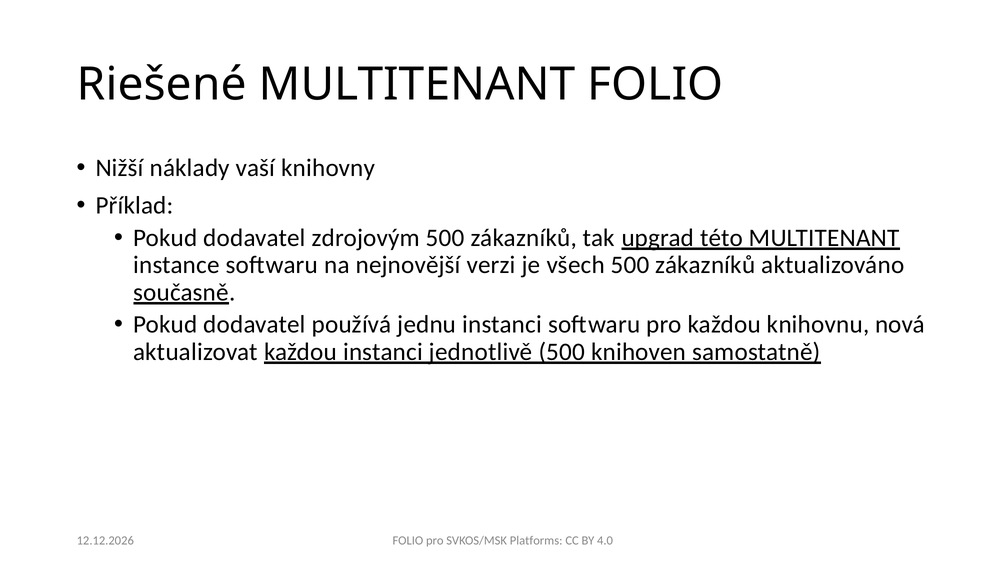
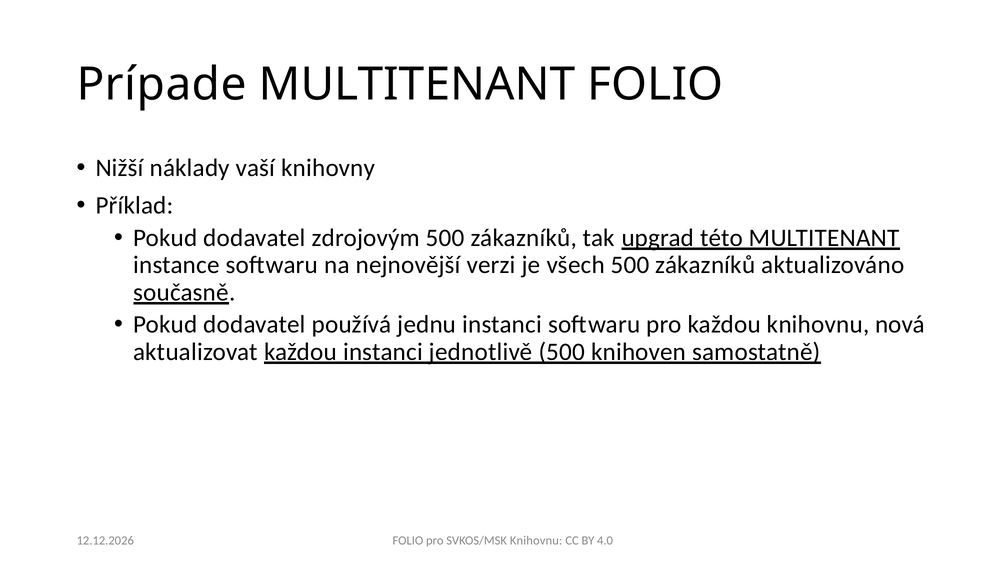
Riešené: Riešené -> Prípade (162, 85)
SVKOS/MSK Platforms: Platforms -> Knihovnu (536, 540)
